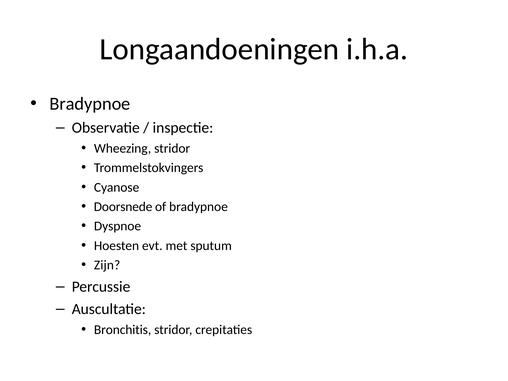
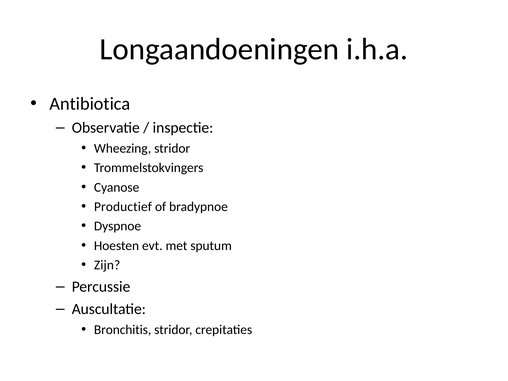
Bradypnoe: Bradypnoe -> Antibiotica (90, 104)
Doorsnede: Doorsnede -> Productief (123, 207)
